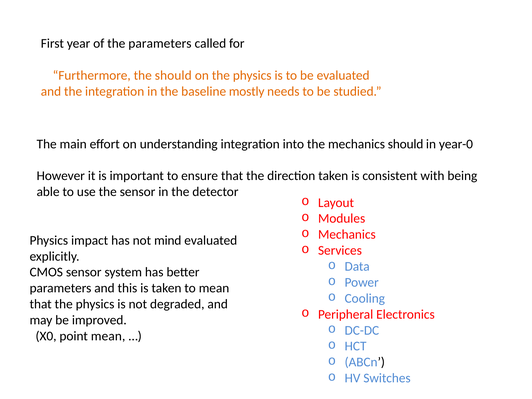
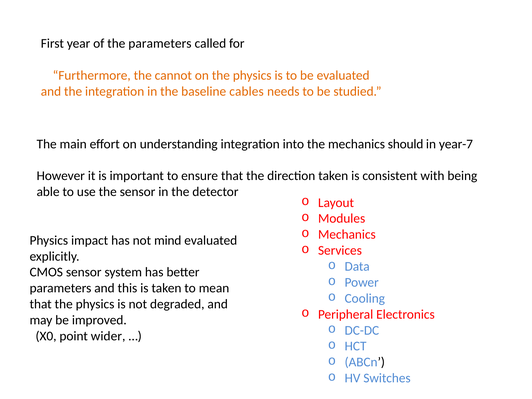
the should: should -> cannot (173, 75)
mostly: mostly -> cables (247, 91)
year-0: year-0 -> year-7 (456, 144)
point mean: mean -> wider (108, 336)
